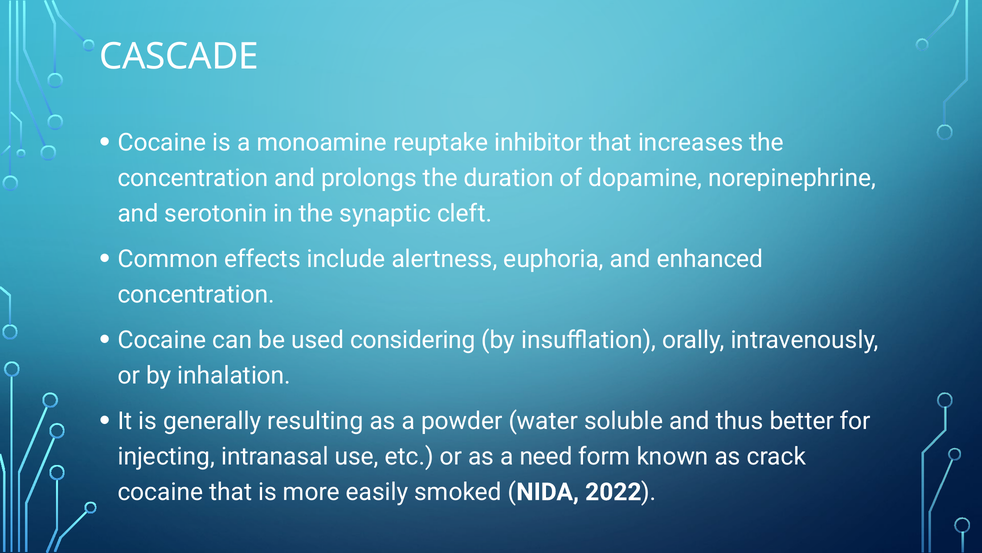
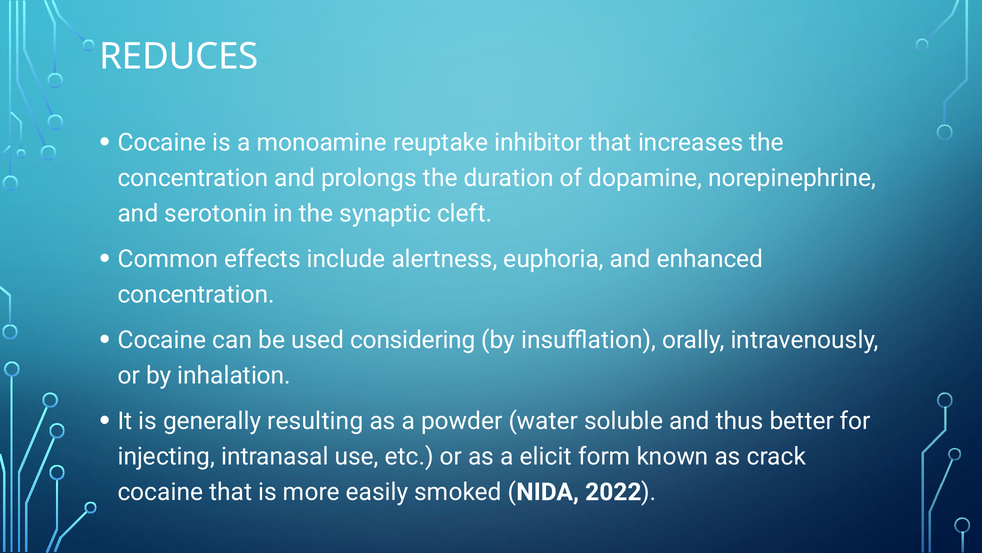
CASCADE: CASCADE -> REDUCES (179, 57)
need: need -> elicit (546, 456)
